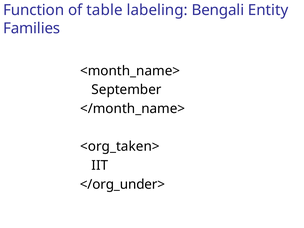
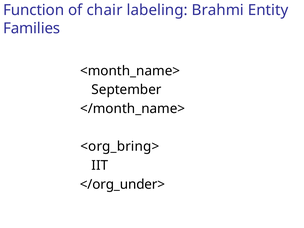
table: table -> chair (105, 10)
Bengali: Bengali -> Brahmi (218, 10)
<org_taken>: <org_taken> -> <org_bring> (120, 147)
